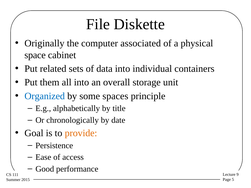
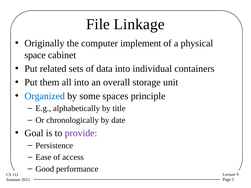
Diskette: Diskette -> Linkage (139, 24)
associated: associated -> implement (141, 43)
provide colour: orange -> purple (81, 133)
